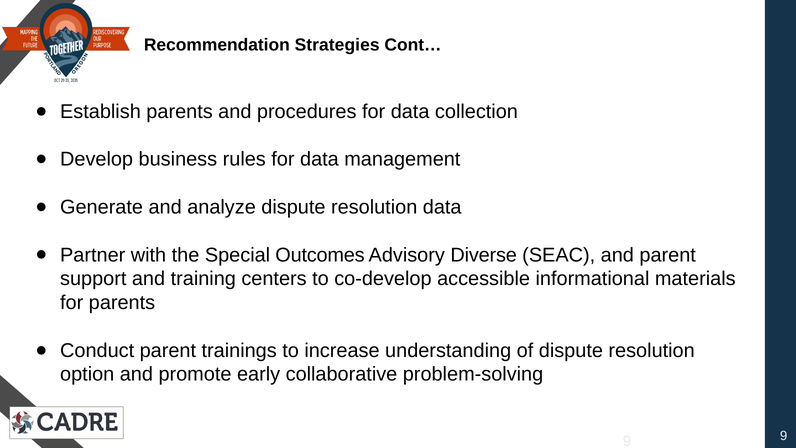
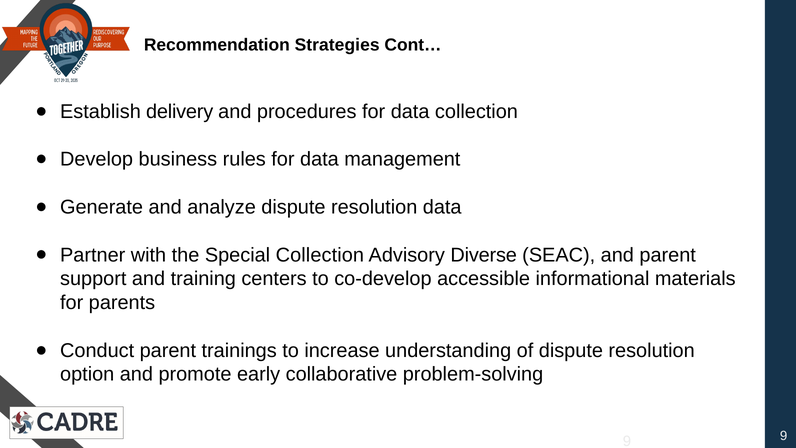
Establish parents: parents -> delivery (180, 112)
Special Outcomes: Outcomes -> Collection (320, 255)
